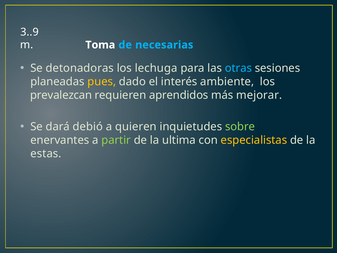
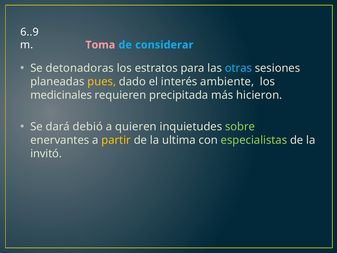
3..9: 3..9 -> 6..9 (30, 32)
Toma colour: white -> pink (100, 45)
necesarias: necesarias -> considerar (164, 45)
lechuga: lechuga -> estratos (156, 68)
prevalezcan: prevalezcan -> medicinales (61, 95)
aprendidos: aprendidos -> precipitada (179, 95)
mejorar: mejorar -> hicieron (259, 95)
partir colour: light green -> yellow (116, 140)
especialistas colour: yellow -> light green (254, 140)
estas: estas -> invitó (46, 154)
